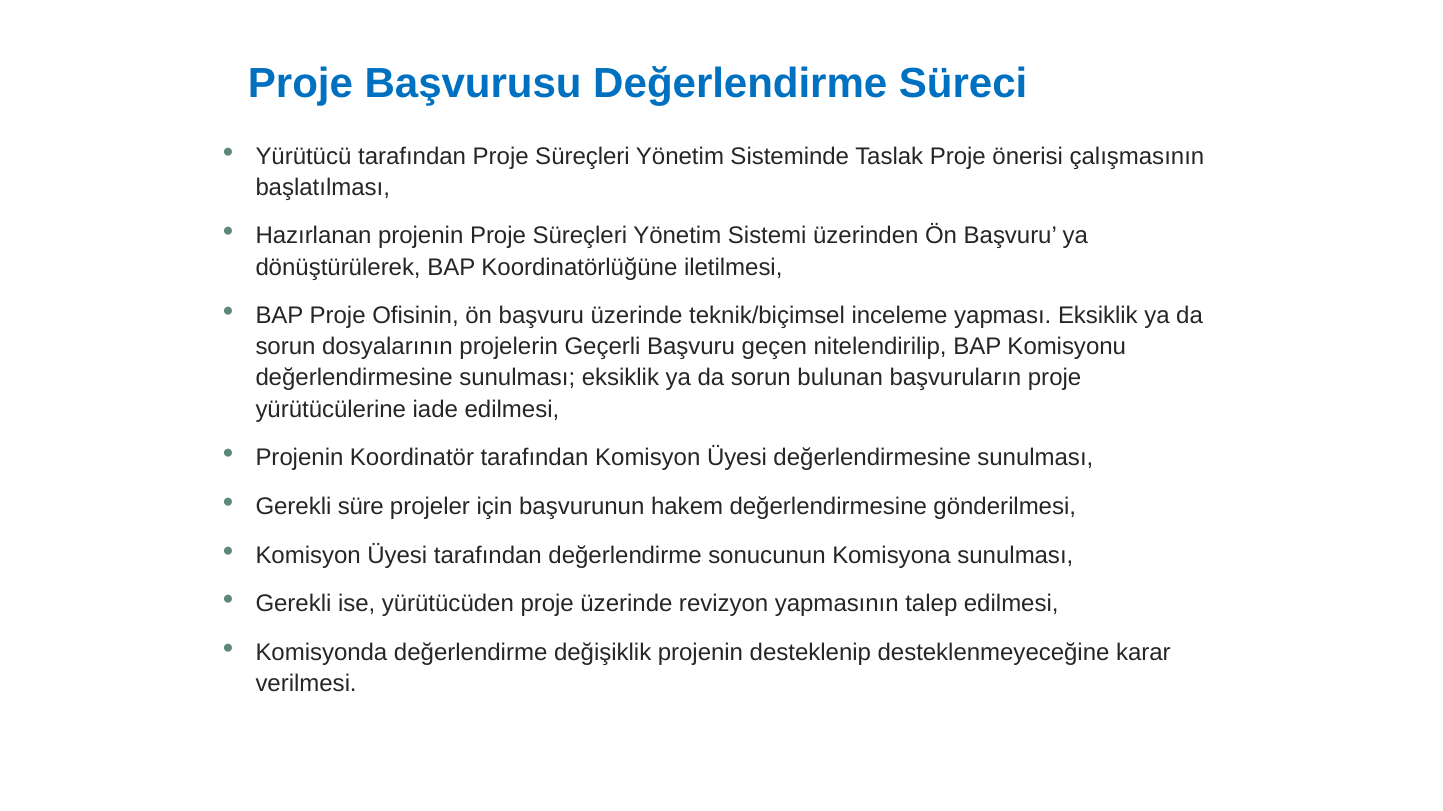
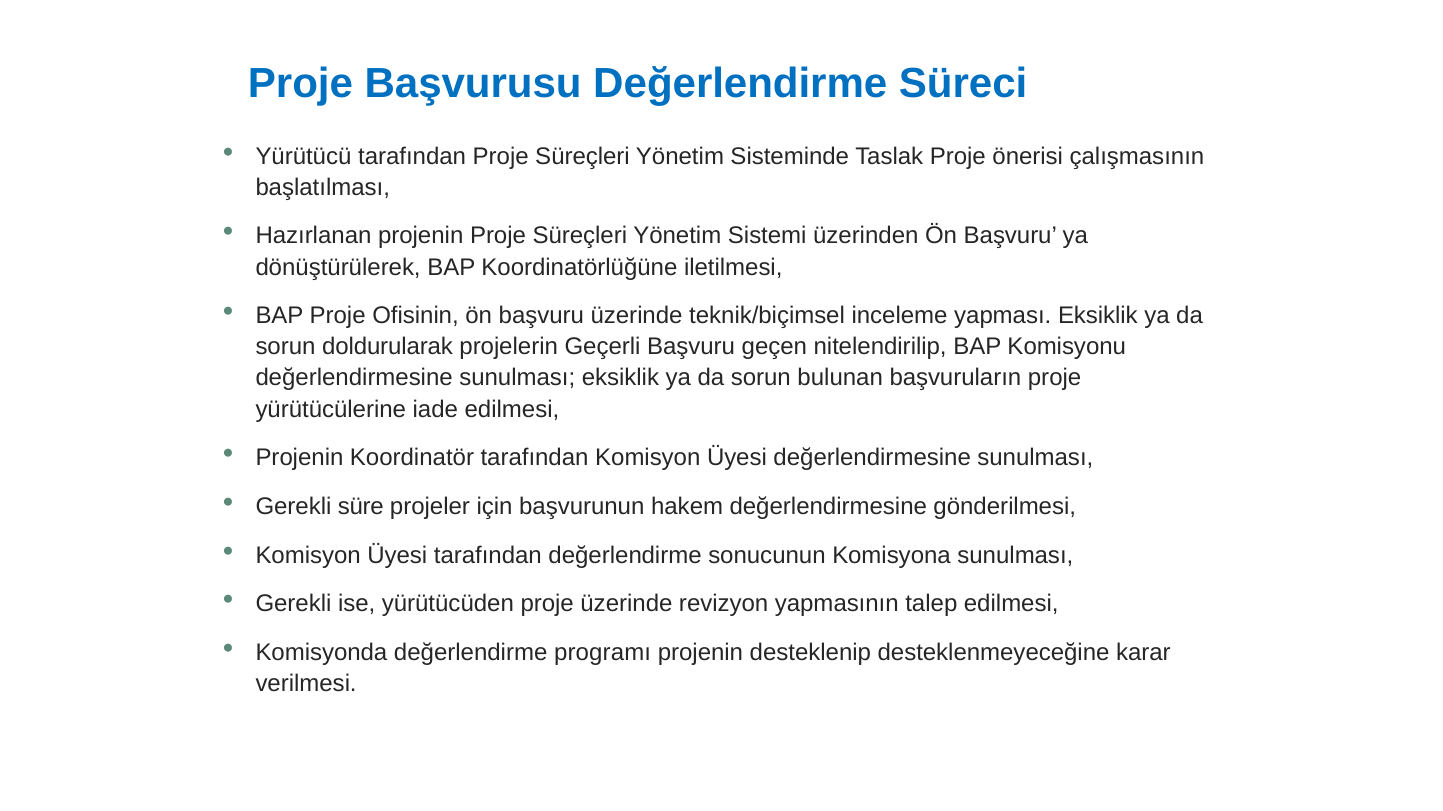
dosyalarının: dosyalarının -> doldurularak (388, 347)
değişiklik: değişiklik -> programı (603, 653)
